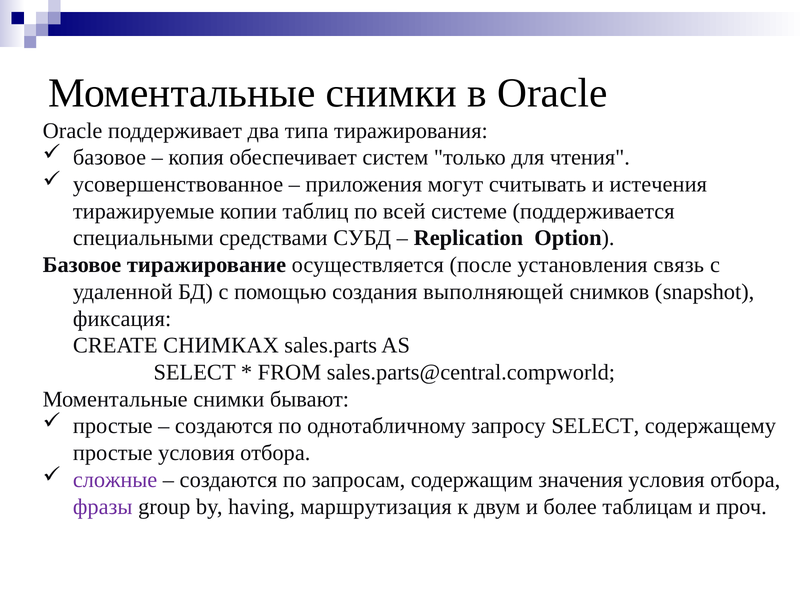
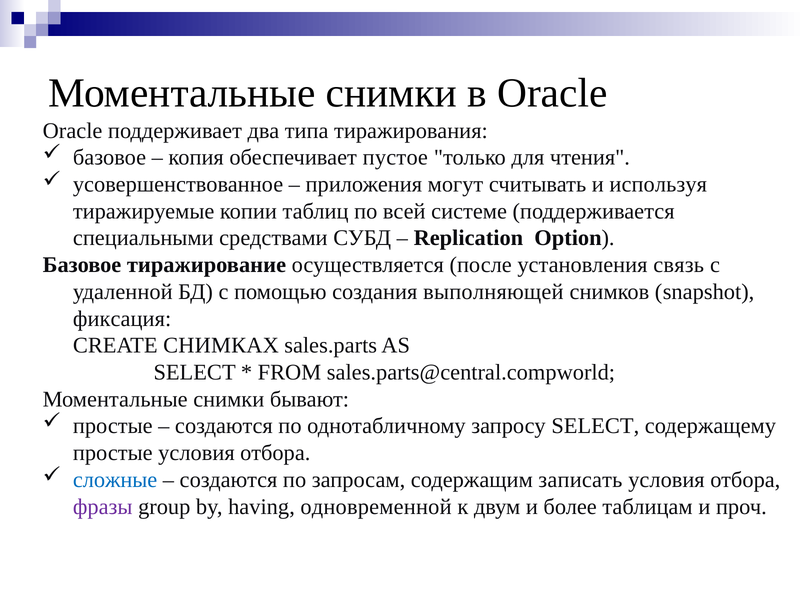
систем: систем -> пустое (395, 158)
истечения: истечения -> используя (658, 185)
сложные colour: purple -> blue (115, 480)
значения: значения -> записать (580, 480)
маршрутизация: маршрутизация -> одновременной (376, 507)
